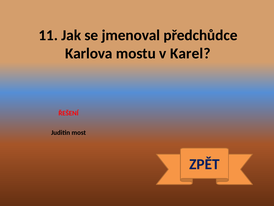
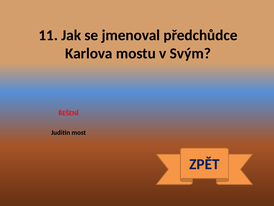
Karel: Karel -> Svým (190, 53)
